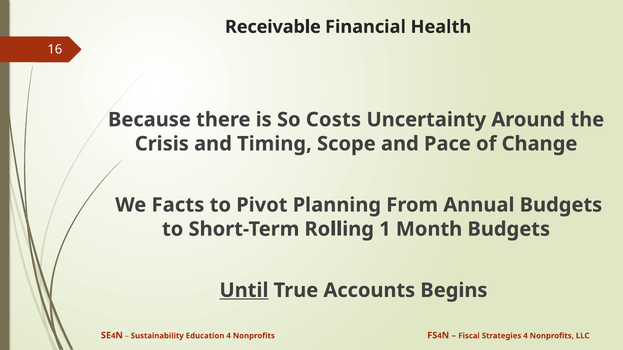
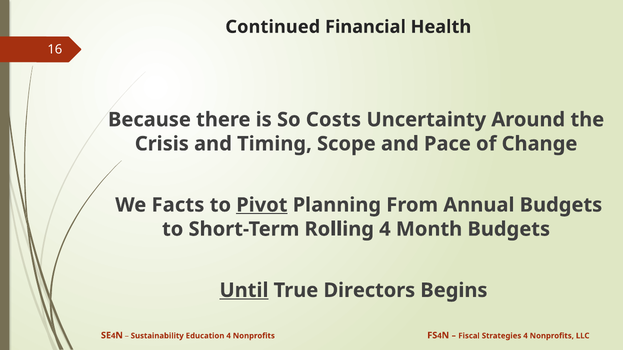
Receivable: Receivable -> Continued (273, 27)
Pivot underline: none -> present (262, 205)
Rolling 1: 1 -> 4 (385, 229)
Accounts: Accounts -> Directors (369, 291)
